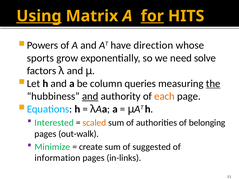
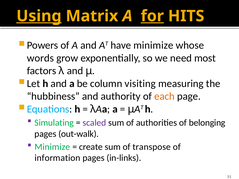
have direction: direction -> minimize (153, 45)
sports: sports -> words (40, 58)
solve: solve -> most (205, 58)
queries: queries -> visiting (140, 84)
the underline: present -> none (213, 84)
and underline: present -> none (90, 96)
Interested: Interested -> Simulating (54, 123)
scaled colour: orange -> purple (94, 123)
suggested: suggested -> transpose (152, 147)
